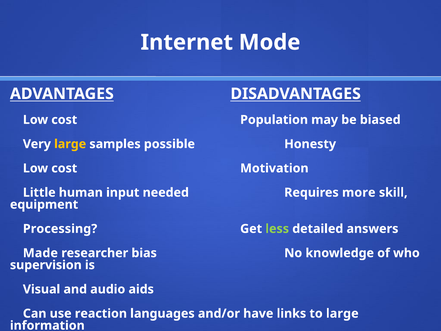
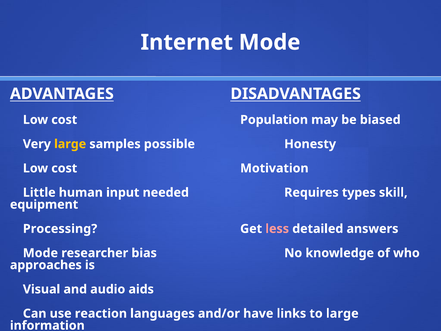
more: more -> types (359, 192)
less colour: light green -> pink (277, 229)
Made: Made -> Mode (40, 253)
supervision: supervision -> approaches (46, 265)
